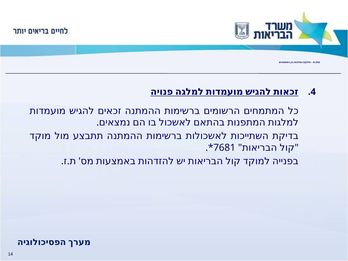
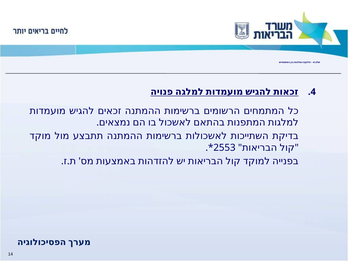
7681: 7681 -> 2553 (224, 148)
